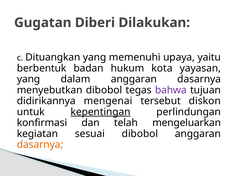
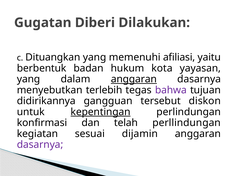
upaya: upaya -> afiliasi (179, 57)
anggaran underline: none -> present (134, 79)
menyebutkan dibobol: dibobol -> terlebih (104, 90)
mengenai: mengenai -> gangguan (108, 101)
mengeluarkan: mengeluarkan -> perllindungan (187, 123)
sesuai dibobol: dibobol -> dijamin (140, 134)
dasarnya colour: orange -> purple (40, 145)
